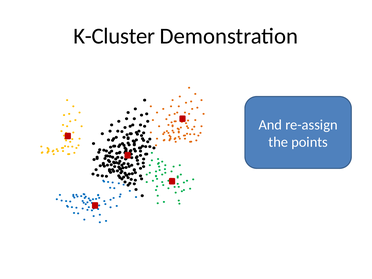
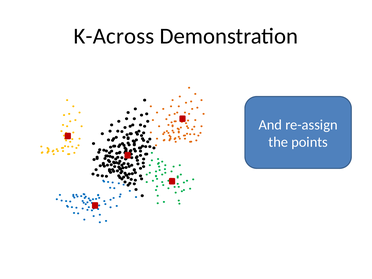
K-Cluster: K-Cluster -> K-Across (114, 36)
